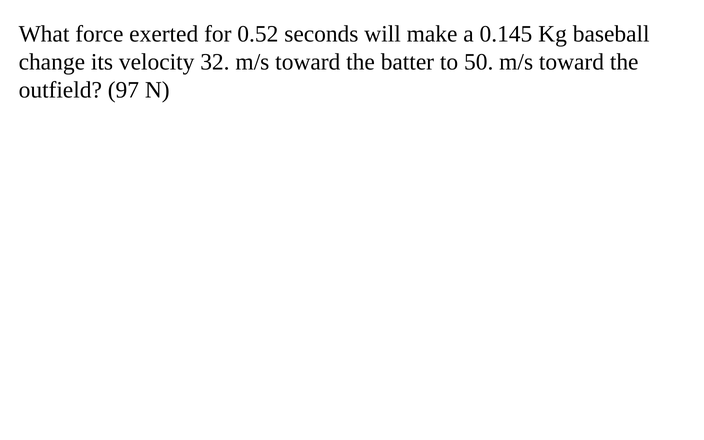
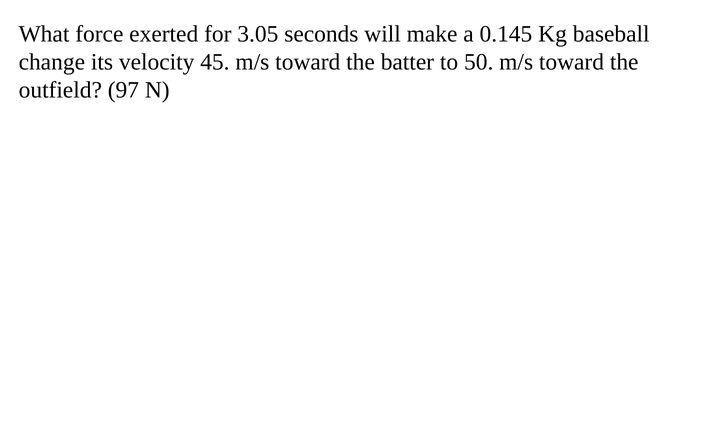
0.52: 0.52 -> 3.05 (258, 34)
32: 32 -> 45 (215, 62)
